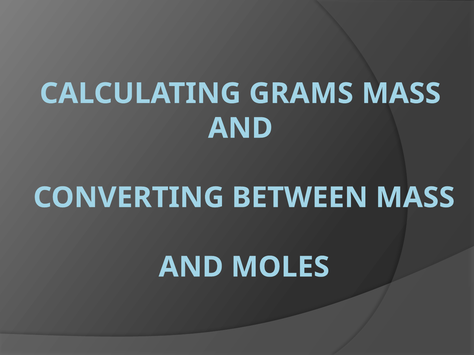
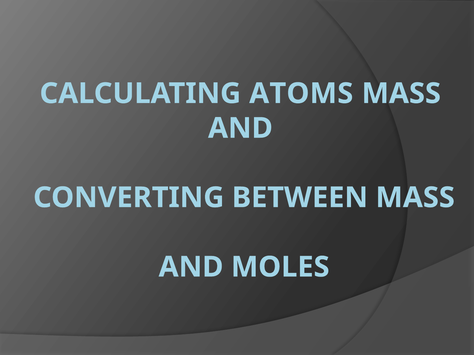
GRAMS: GRAMS -> ATOMS (301, 94)
